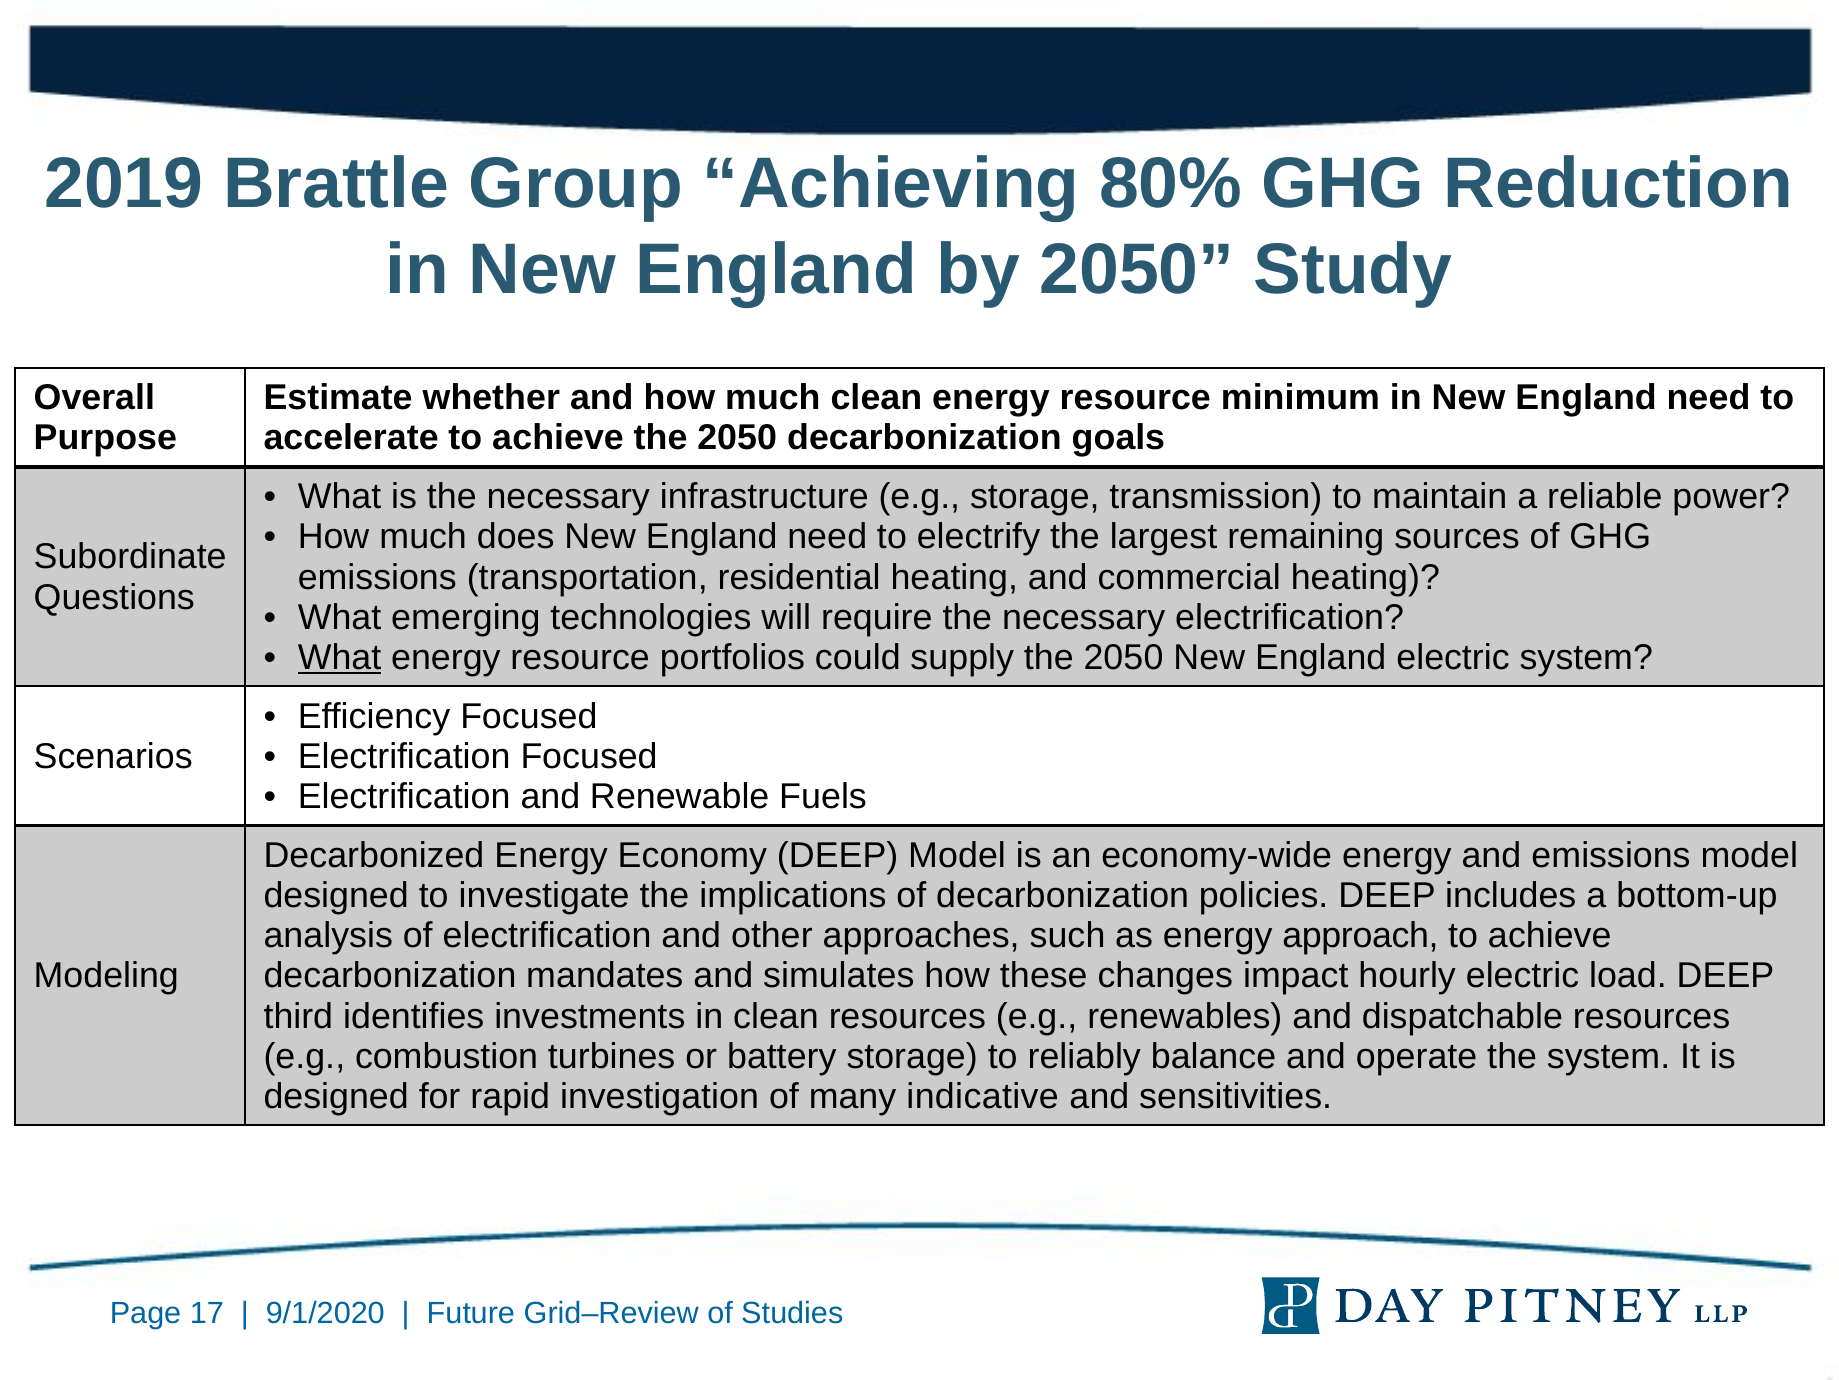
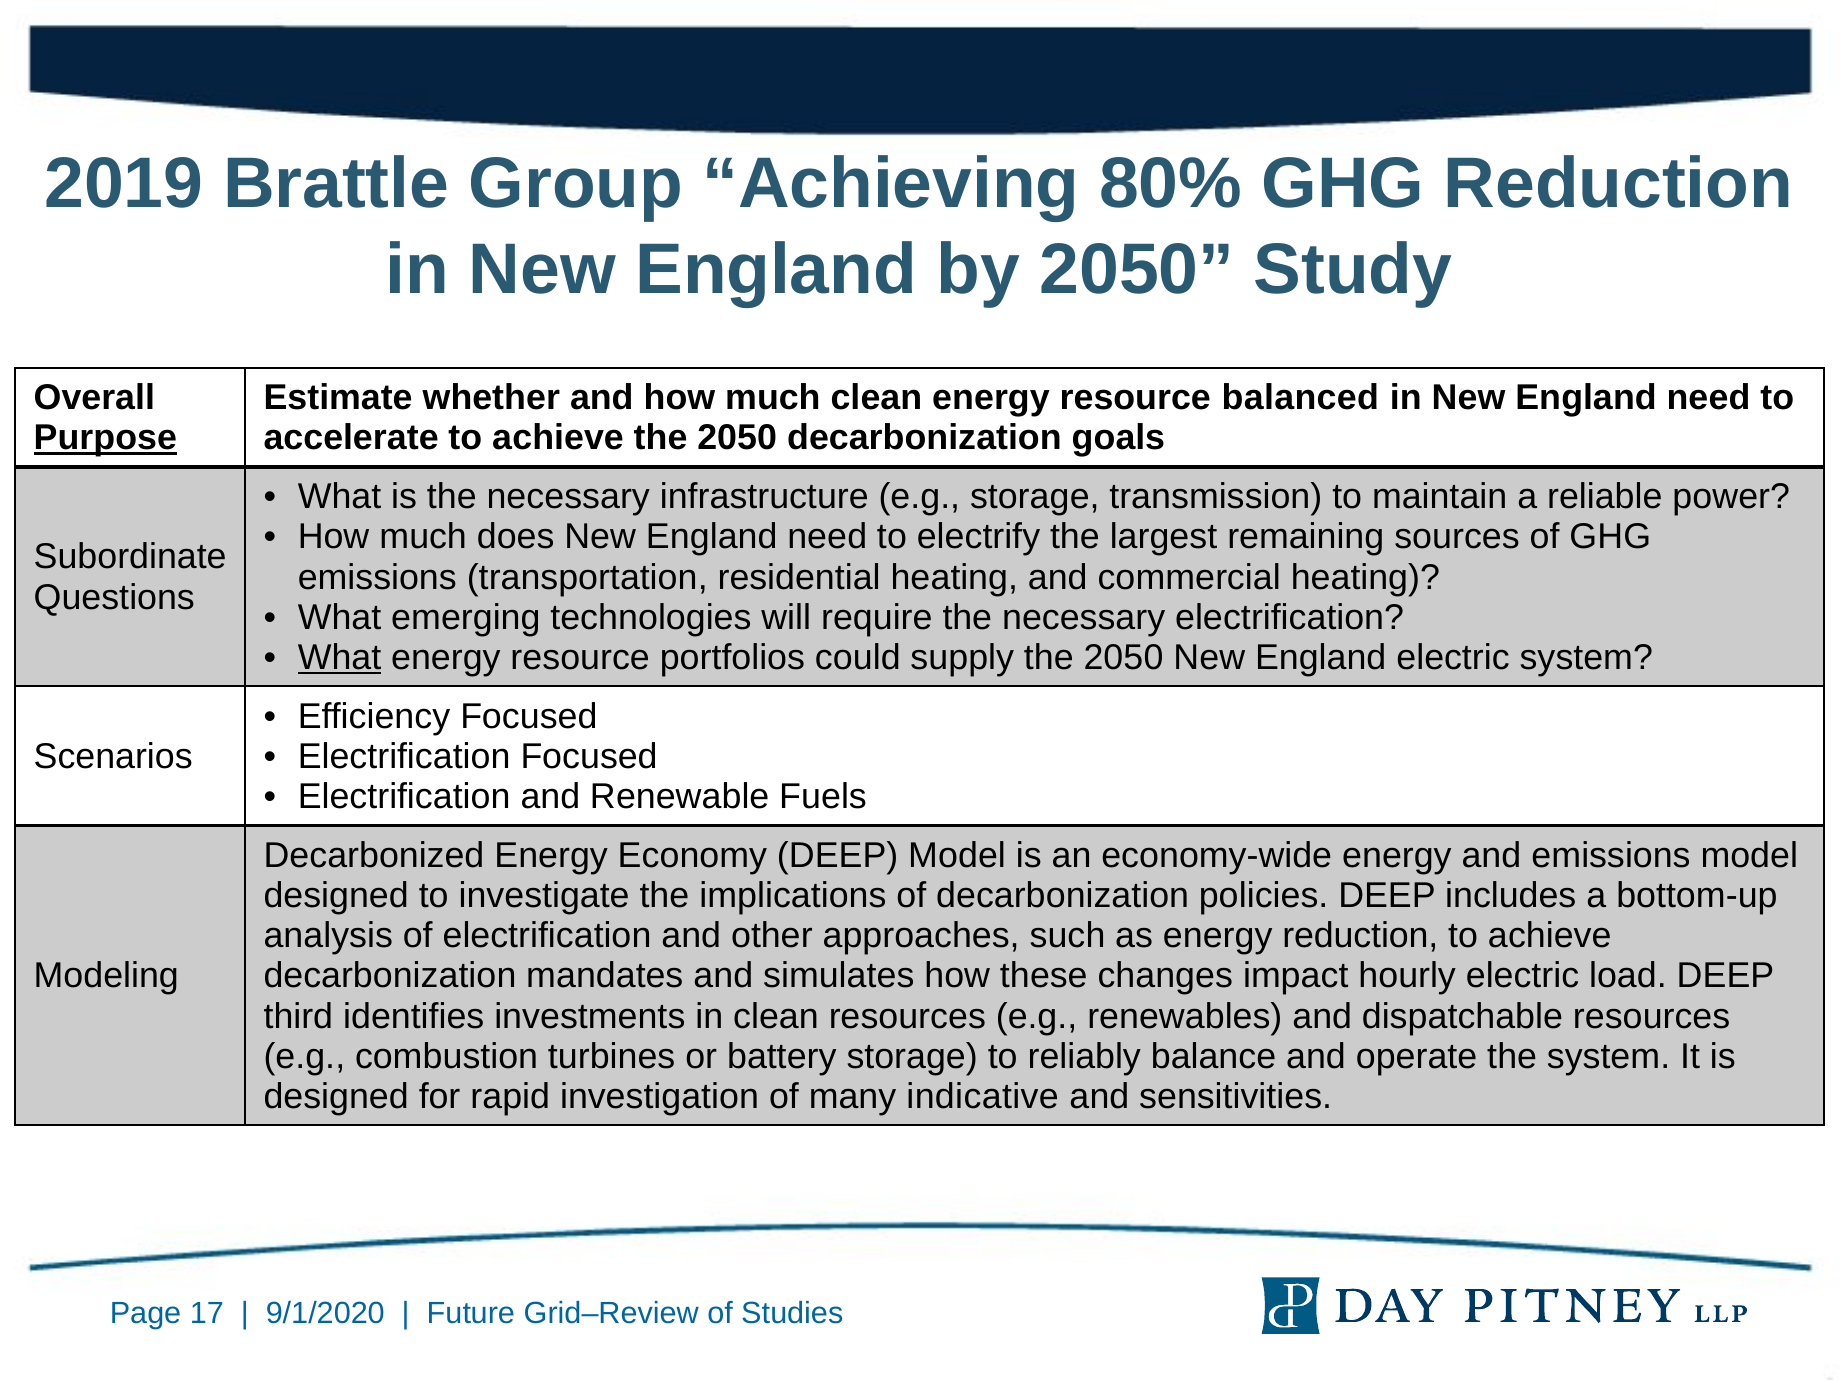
minimum: minimum -> balanced (1300, 398)
Purpose underline: none -> present (105, 438)
energy approach: approach -> reduction (1360, 935)
